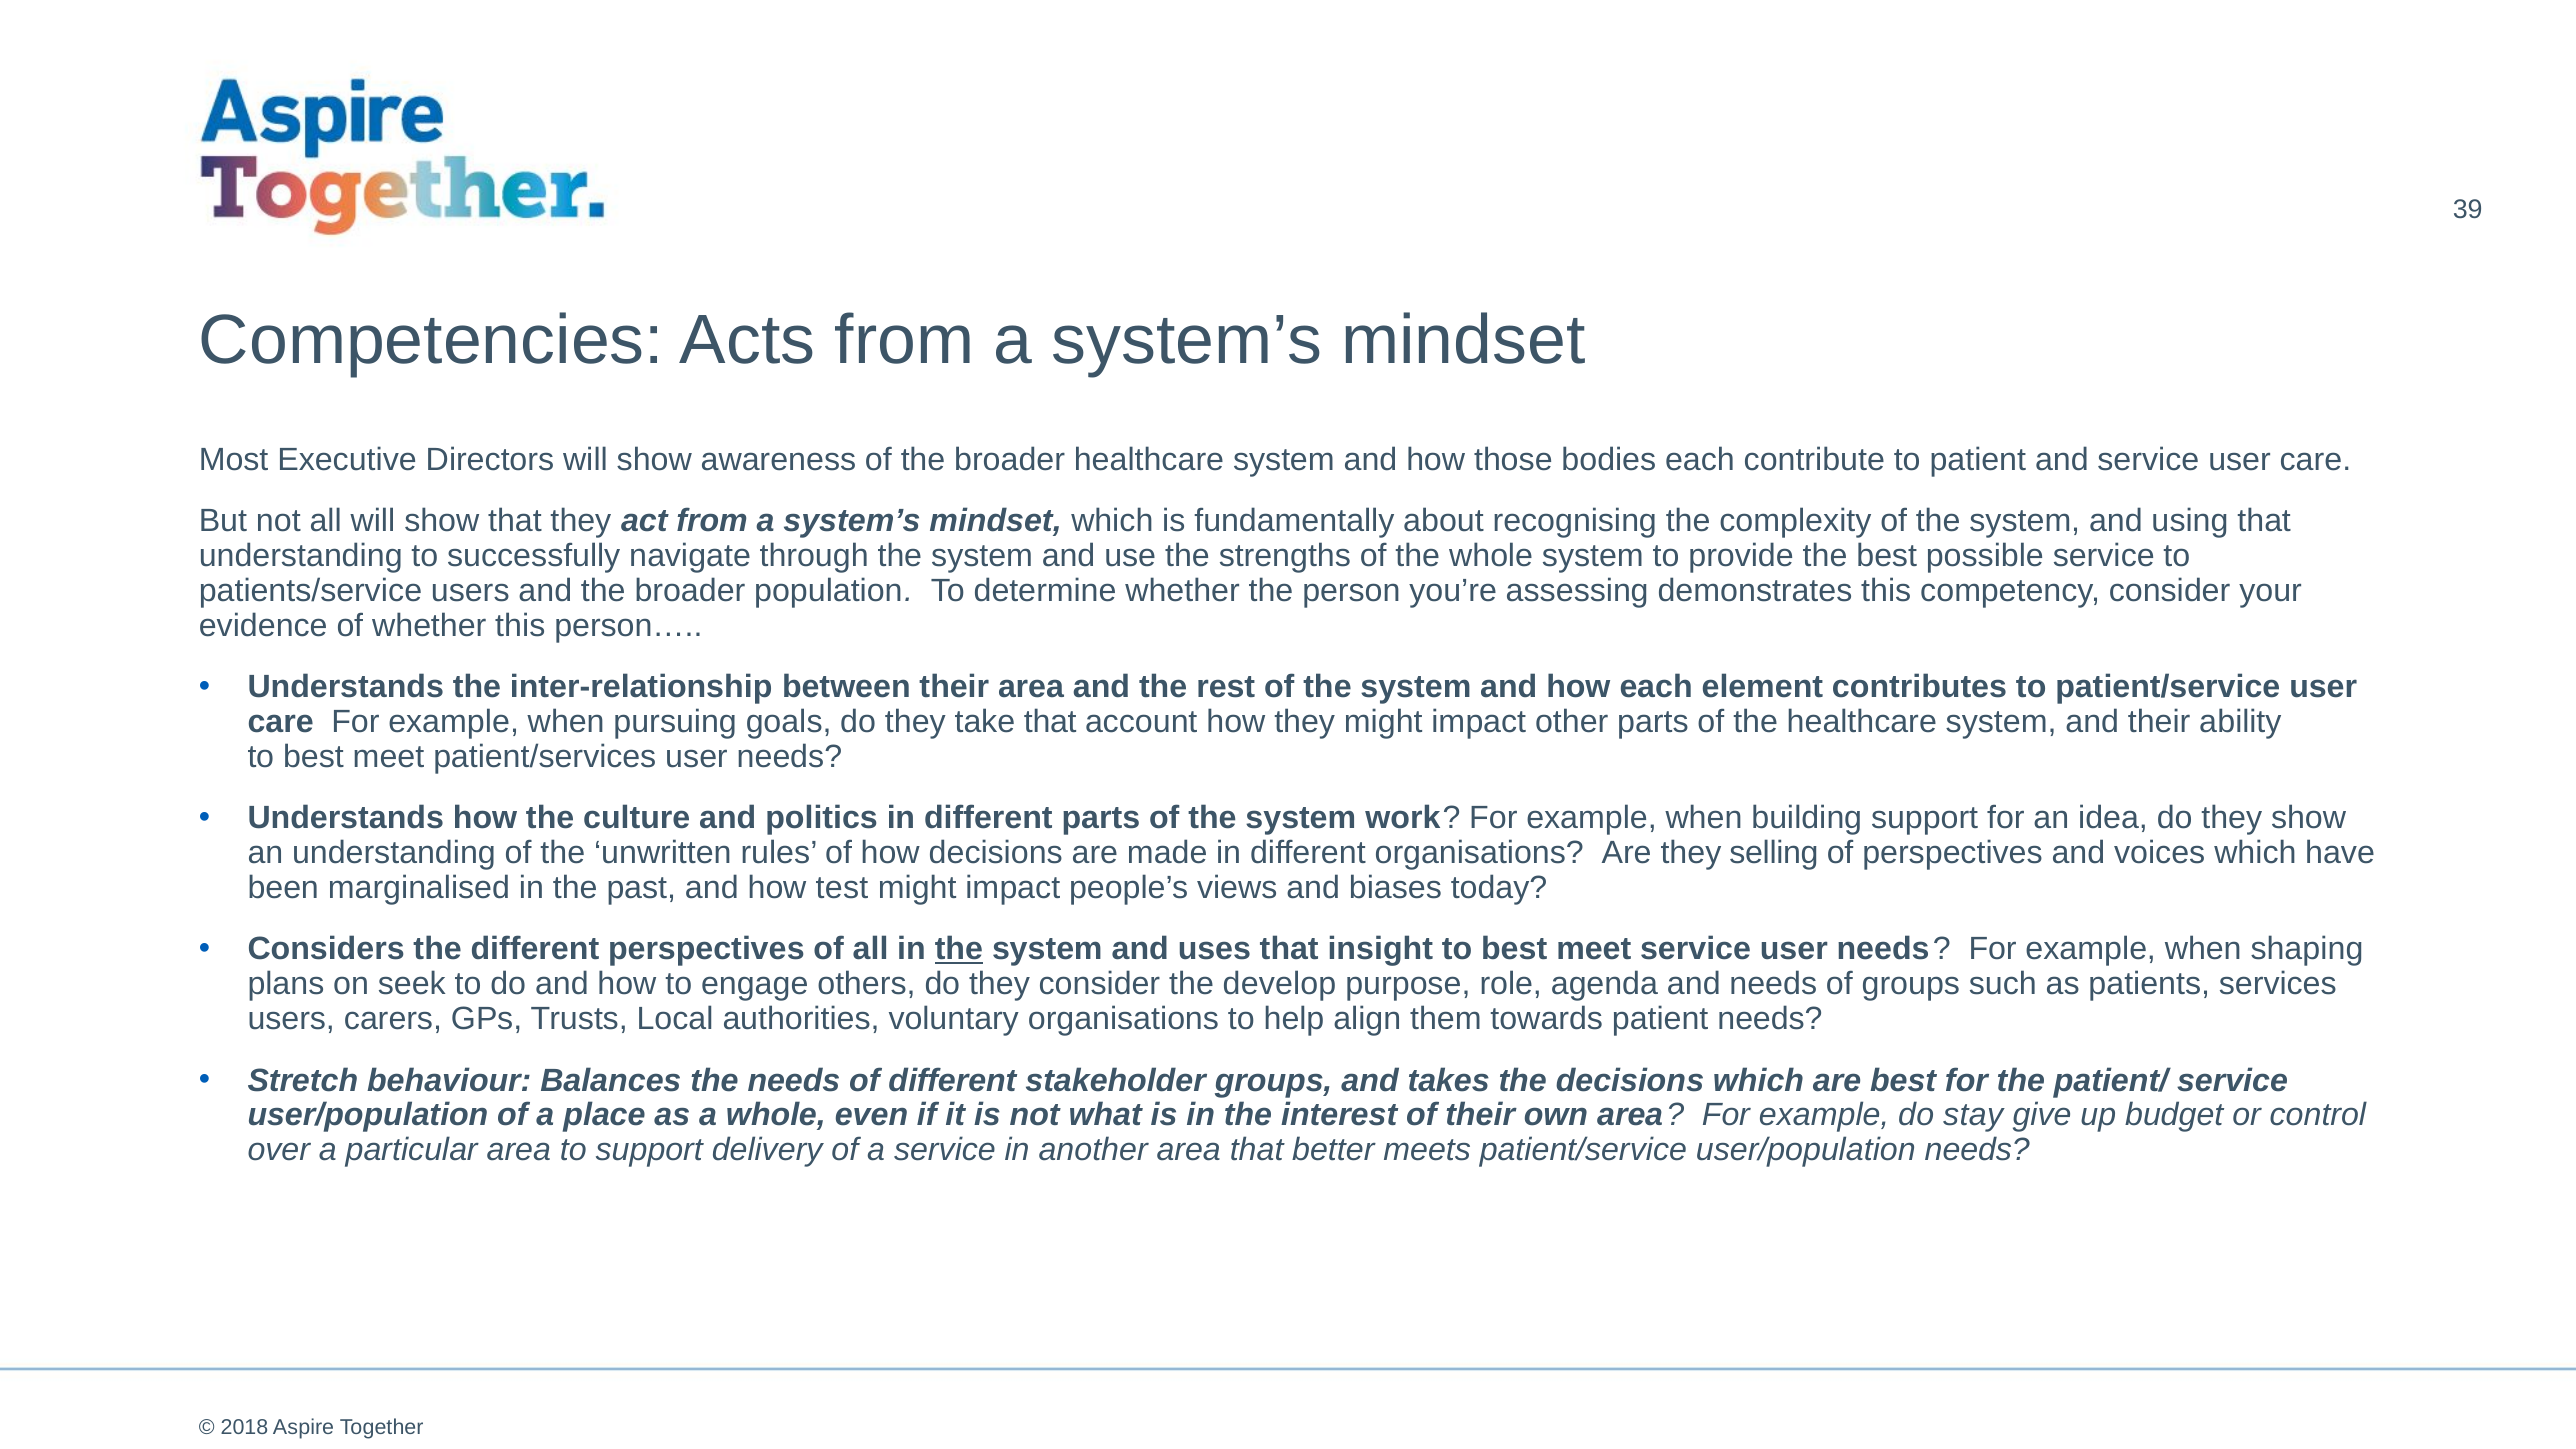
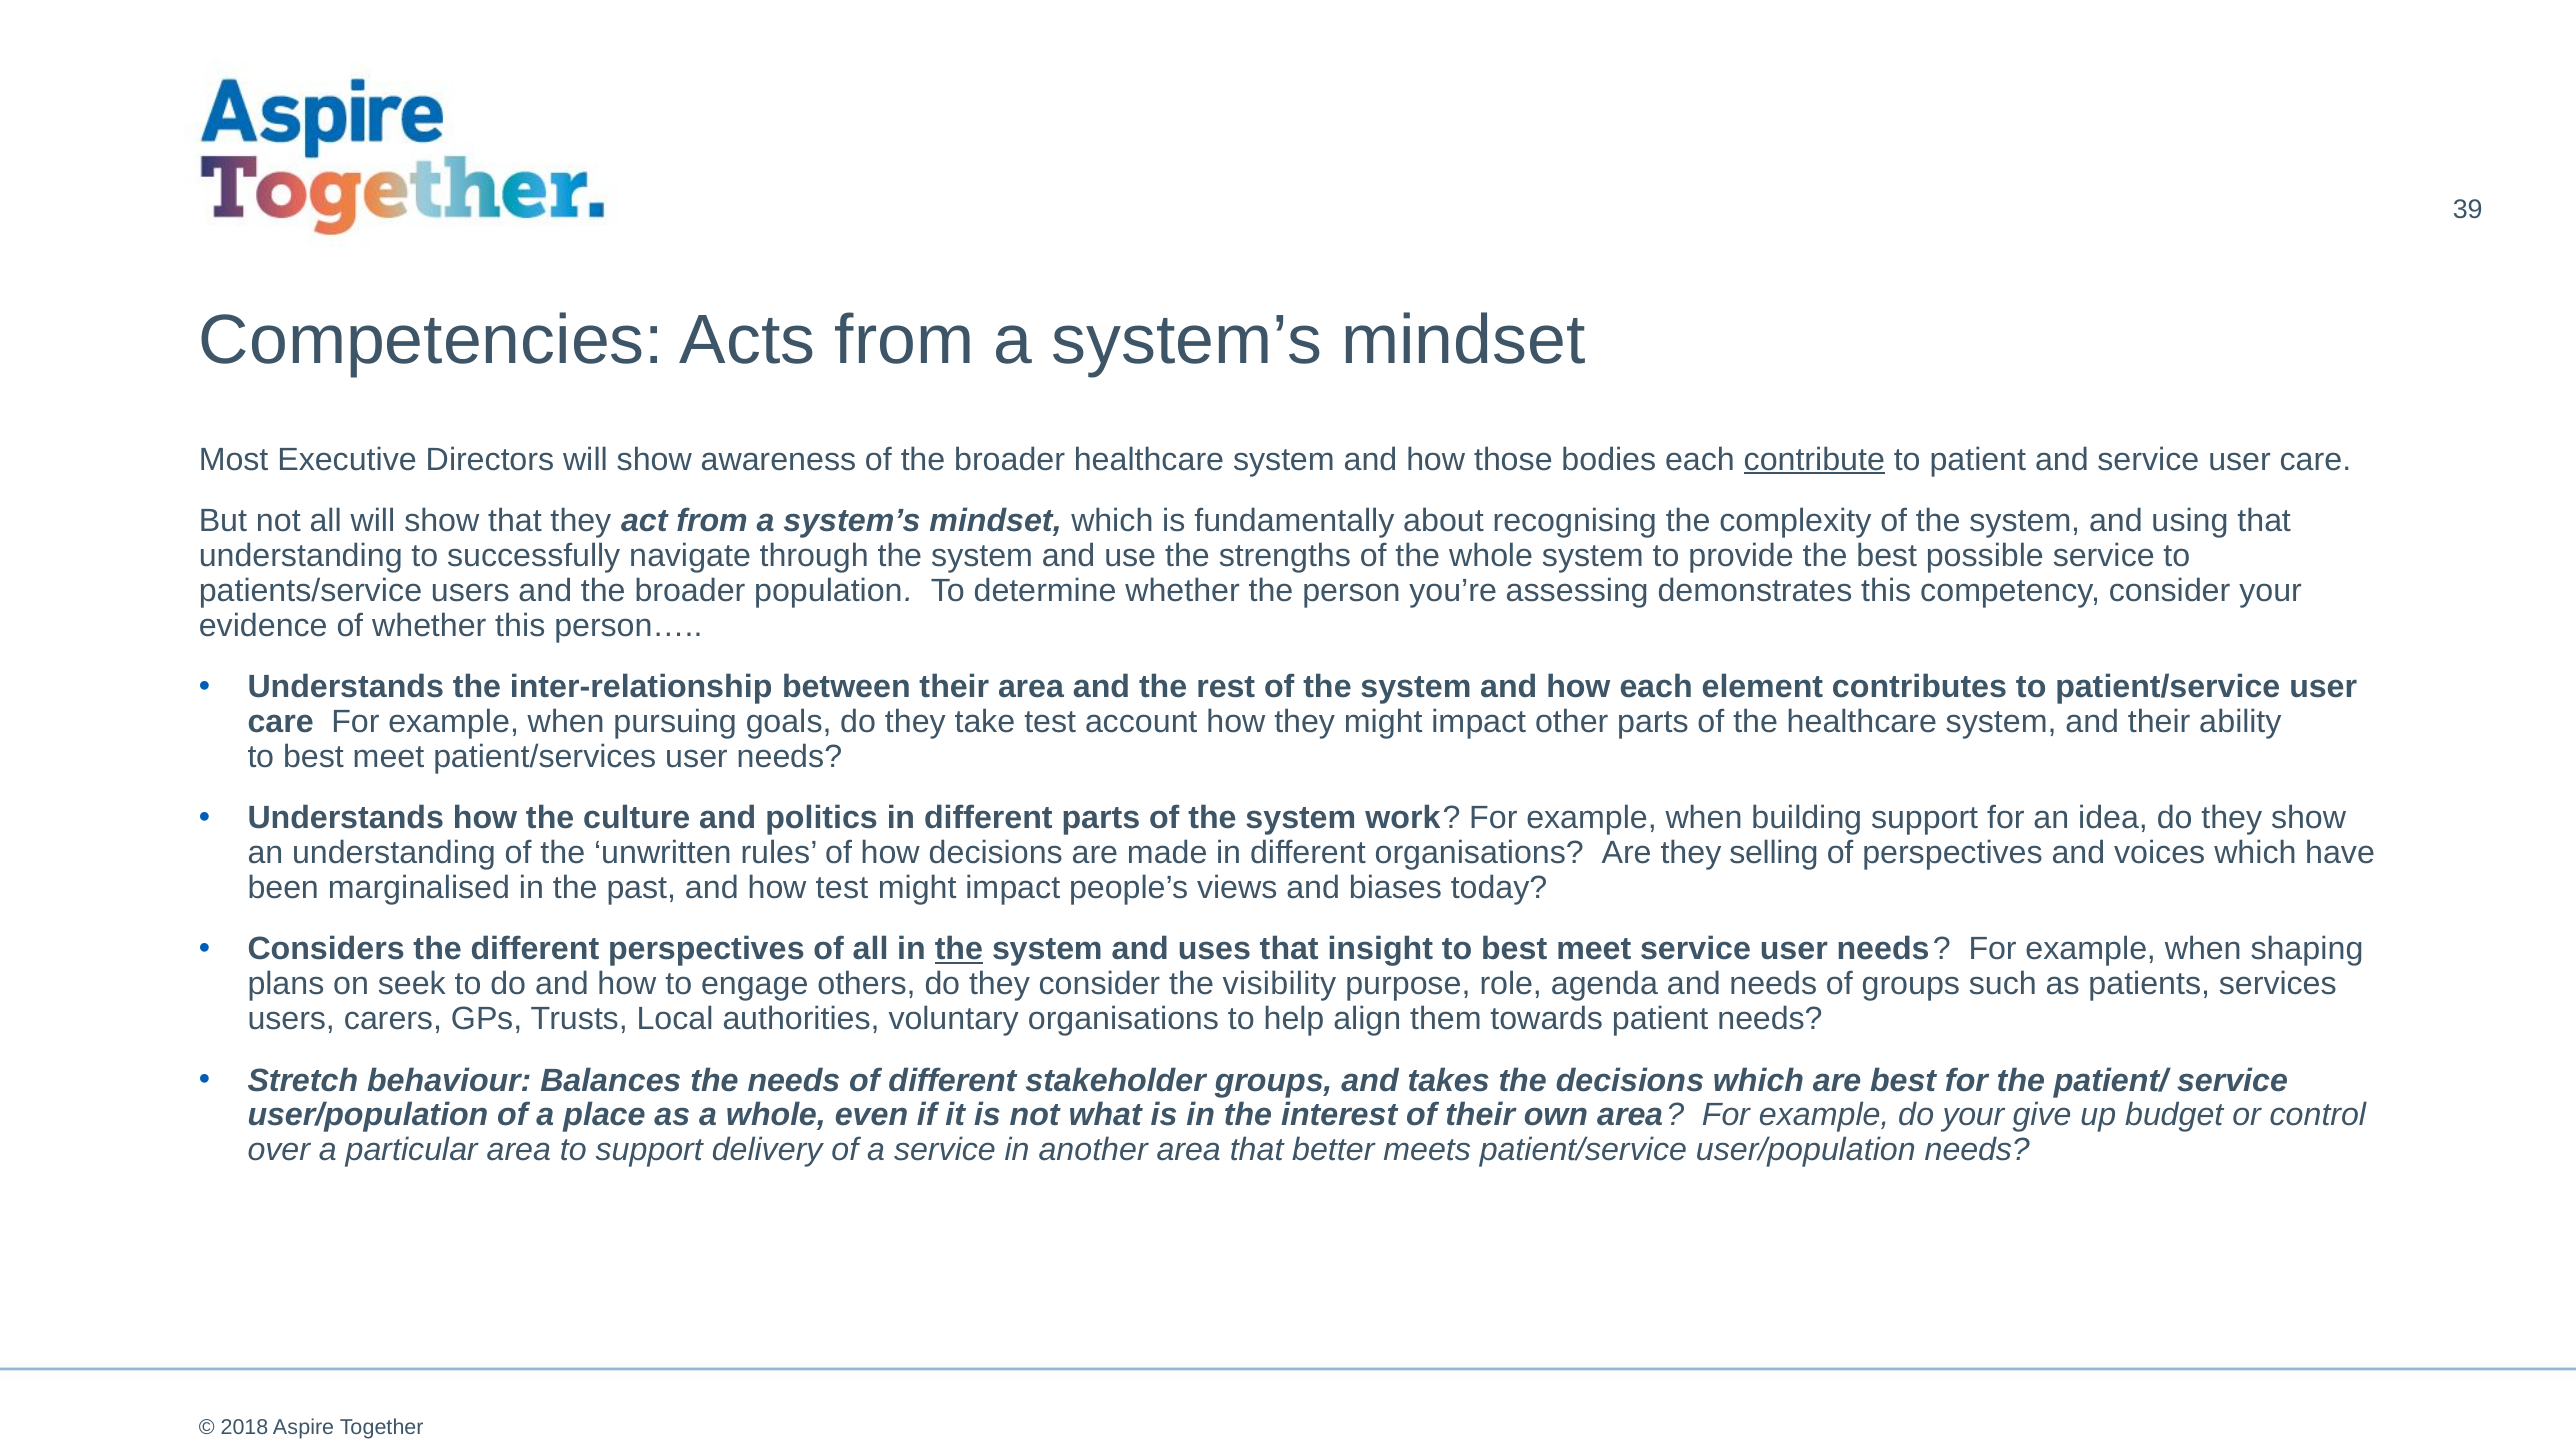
contribute underline: none -> present (1814, 460)
take that: that -> test (1050, 722)
develop: develop -> visibility (1279, 984)
do stay: stay -> your (1973, 1115)
